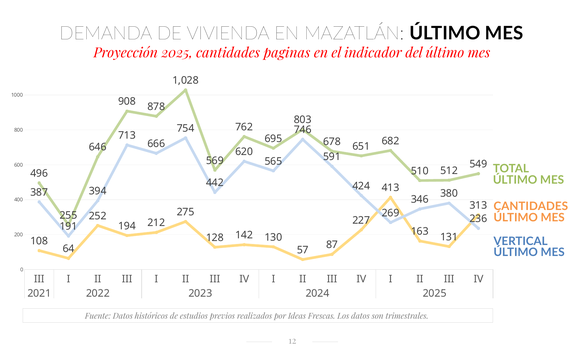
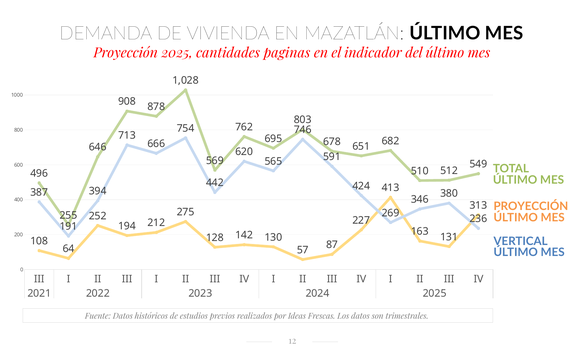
CANTIDADES: CANTIDADES -> PROYECCIÓN (531, 206)
